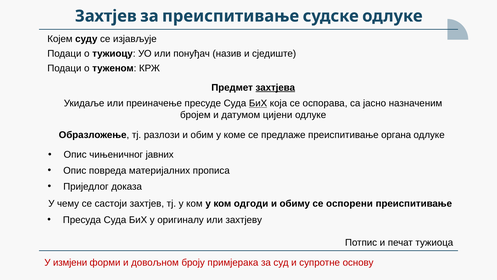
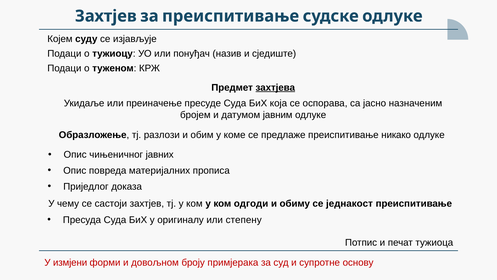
БиХ underline: present -> none (258, 103)
цијени: цијени -> јавним (278, 115)
органа: органа -> никако (396, 135)
оспорени: оспорени -> једнакост (349, 203)
захтјеву: захтјеву -> степену (244, 219)
